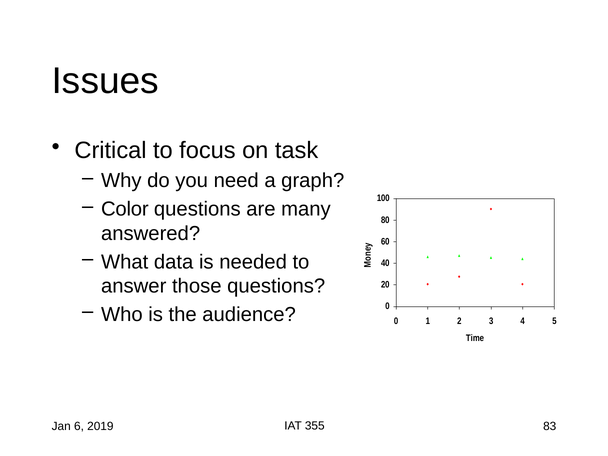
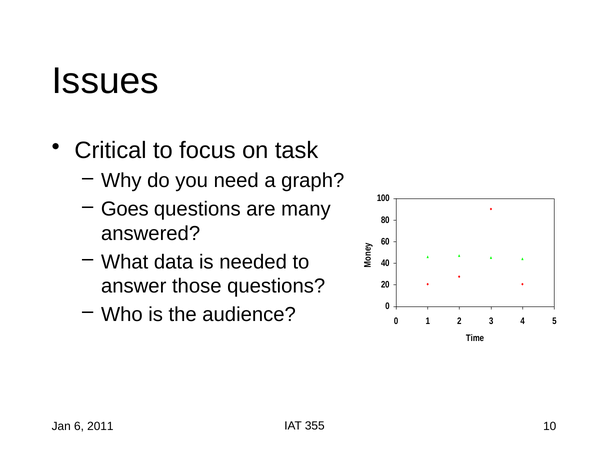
Color: Color -> Goes (125, 209)
83: 83 -> 10 (550, 426)
2019: 2019 -> 2011 (100, 426)
